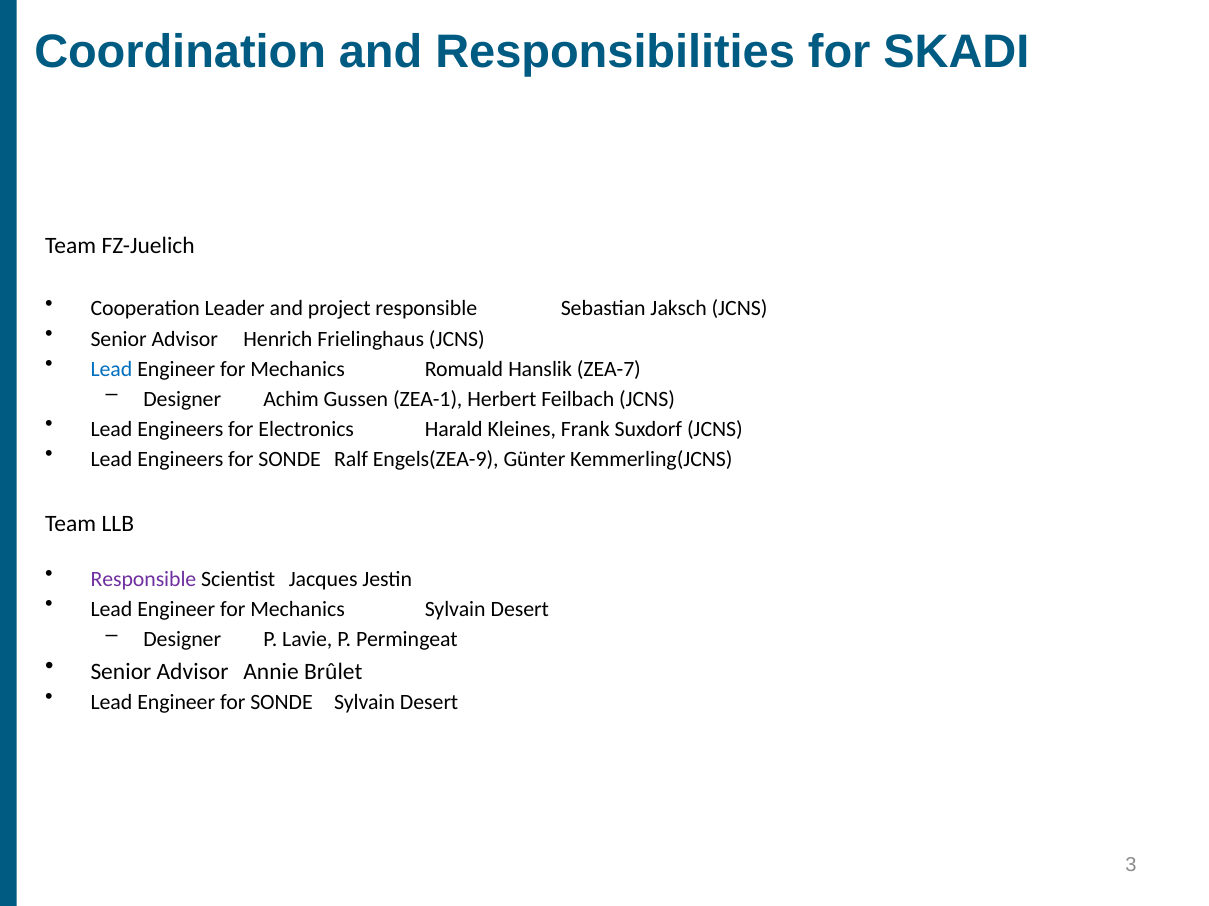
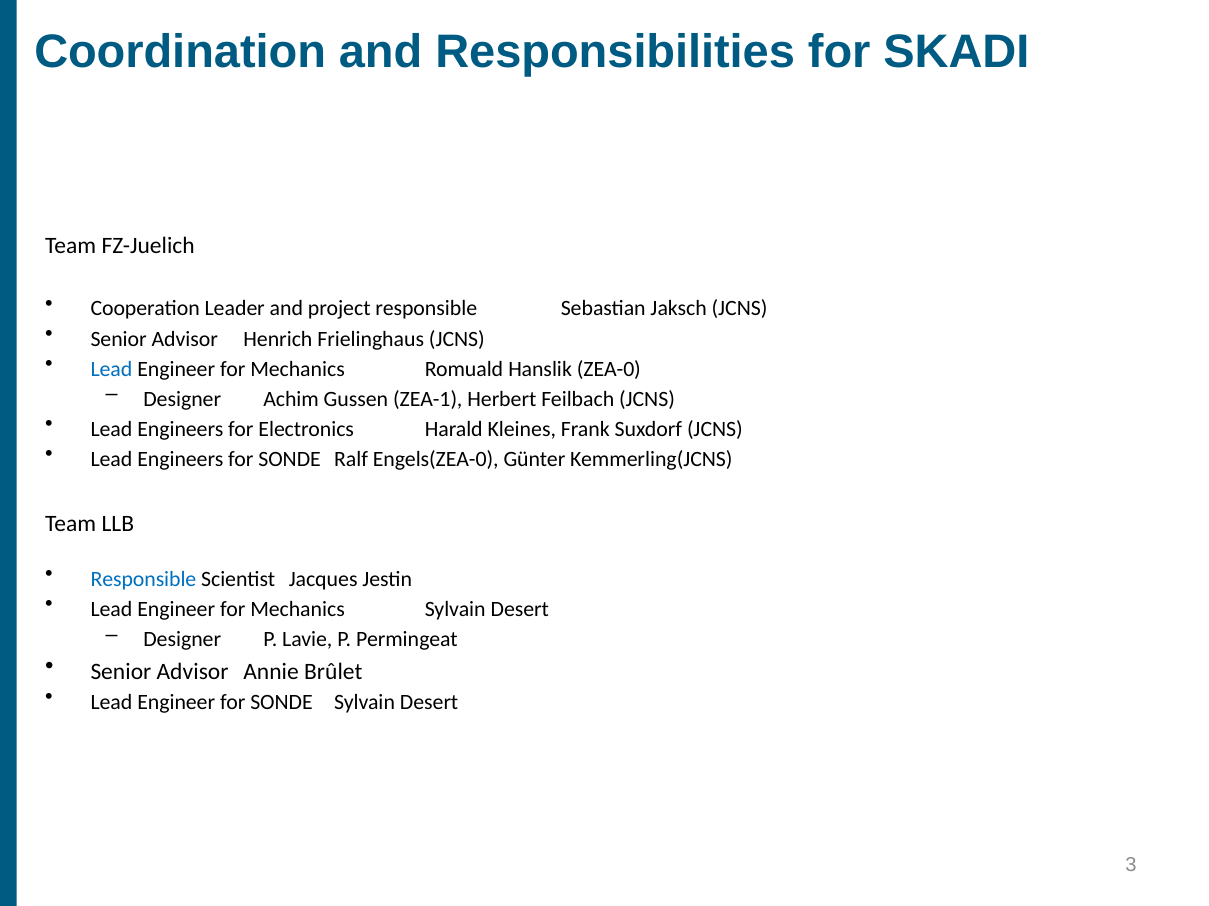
ZEA-7: ZEA-7 -> ZEA-0 (609, 369)
Engels(ZEA-9: Engels(ZEA-9 -> Engels(ZEA-0 (436, 460)
Responsible colour: purple -> blue (143, 580)
